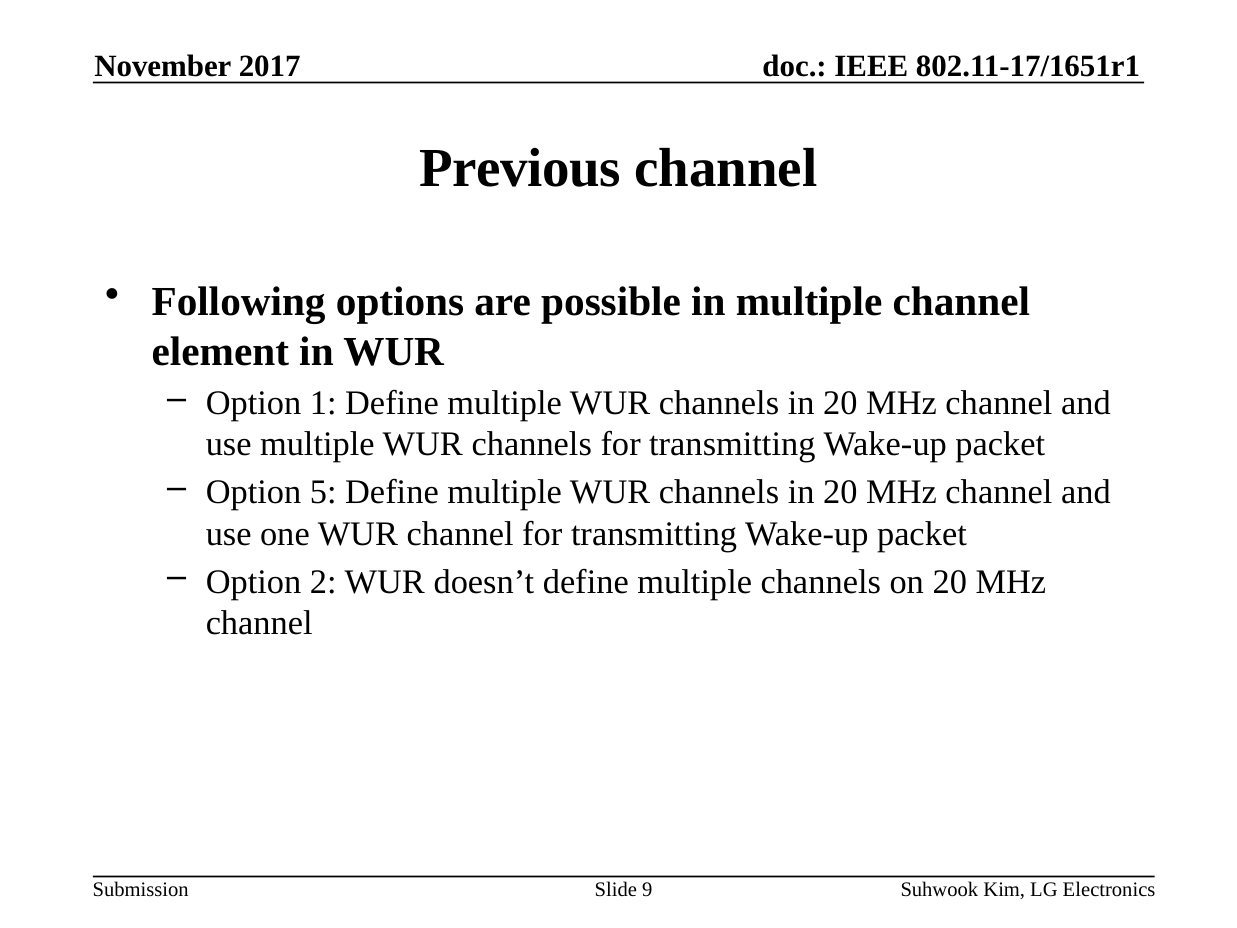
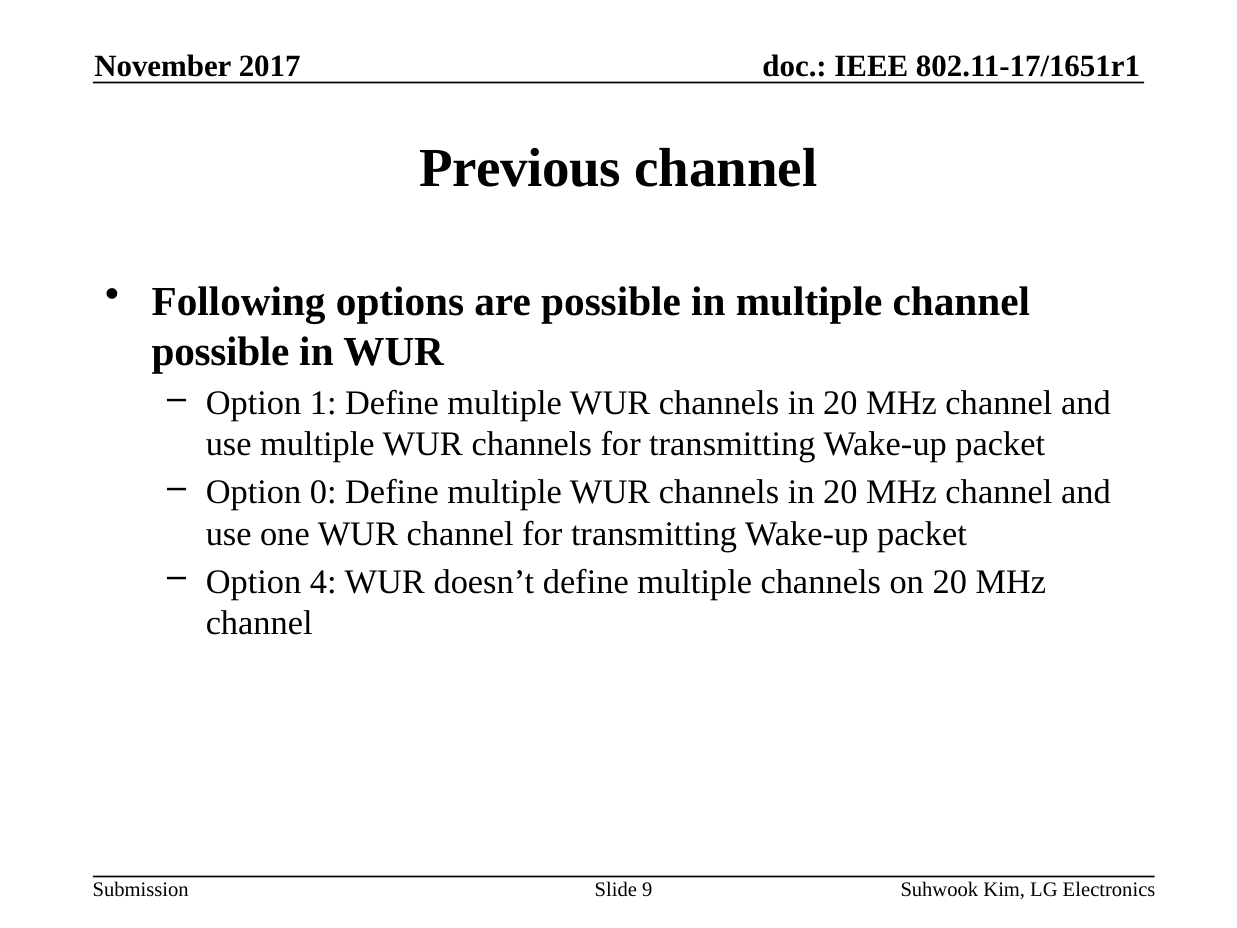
element: element -> possible (220, 351)
5: 5 -> 0 (323, 492)
2: 2 -> 4 (323, 582)
